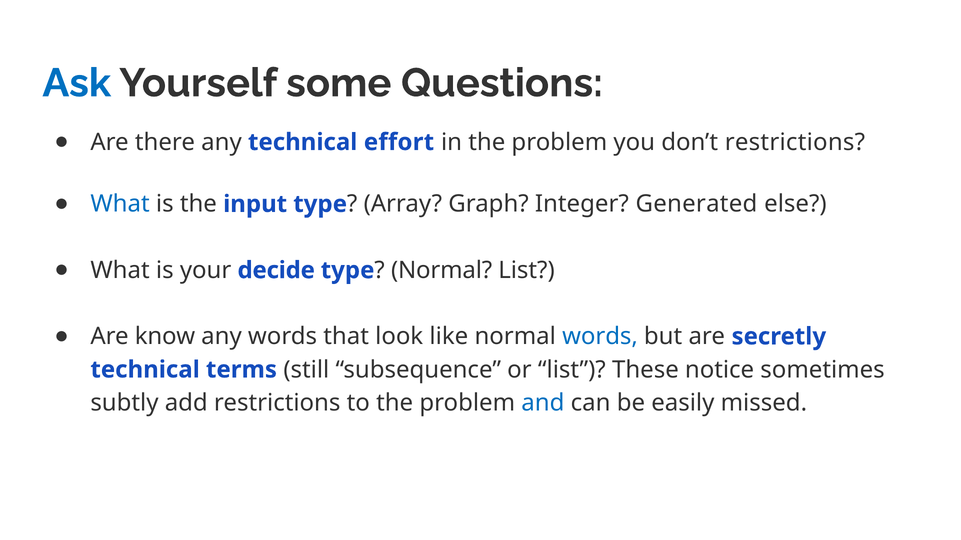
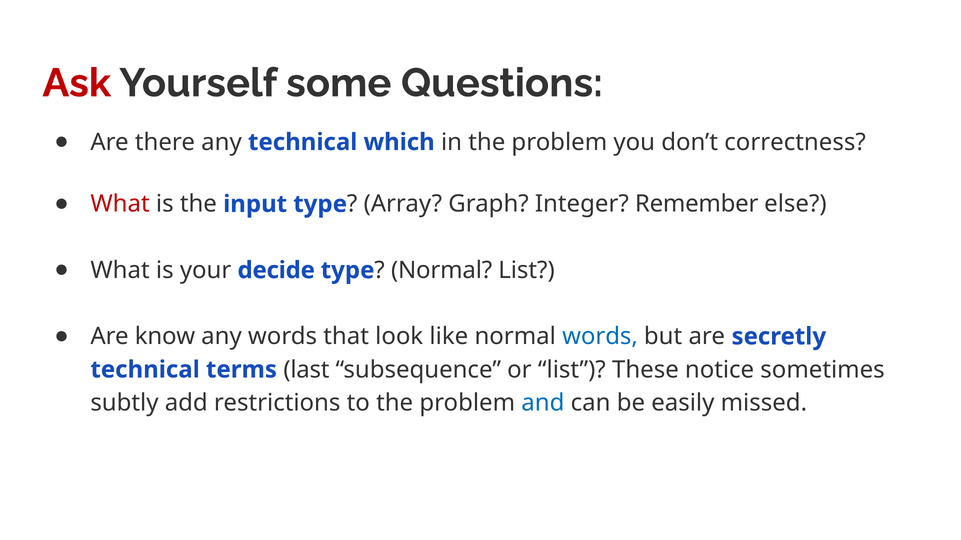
Ask colour: blue -> red (77, 83)
effort: effort -> which (399, 142)
don’t restrictions: restrictions -> correctness (795, 142)
What colour: blue -> red (120, 204)
Generated: Generated -> Remember (697, 204)
still: still -> last (306, 370)
